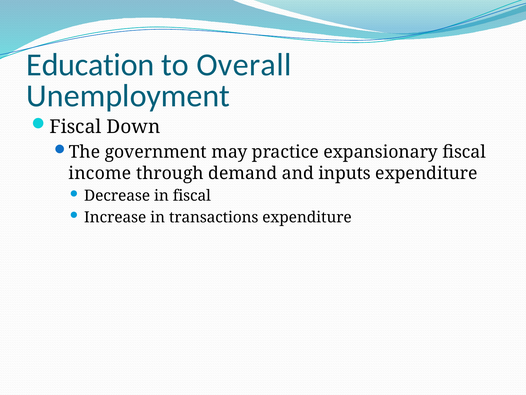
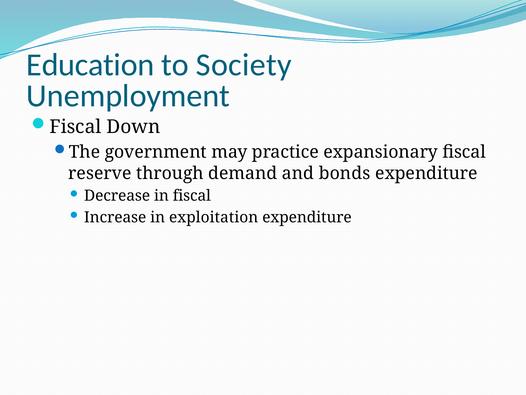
Overall: Overall -> Society (244, 65)
income: income -> reserve (100, 173)
inputs: inputs -> bonds (345, 173)
transactions: transactions -> exploitation (214, 217)
